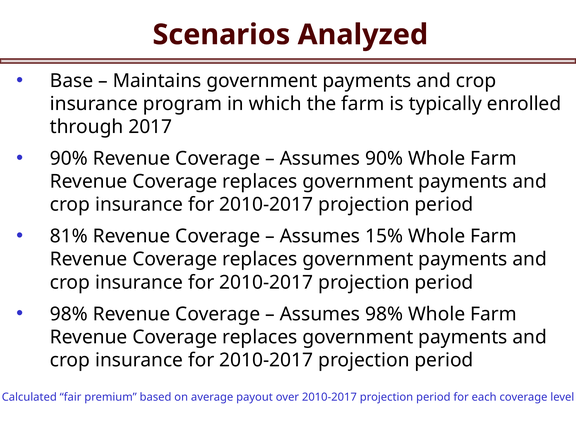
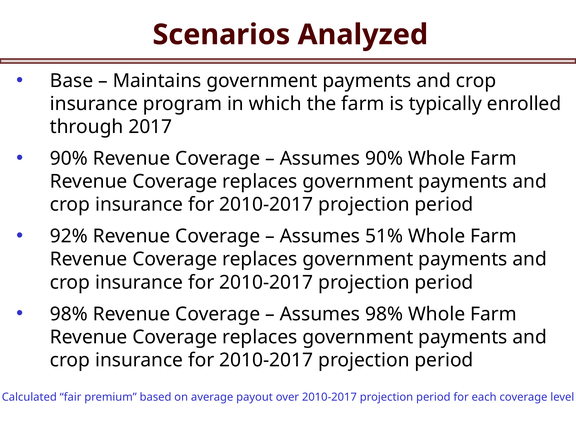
81%: 81% -> 92% (69, 236)
15%: 15% -> 51% (384, 236)
